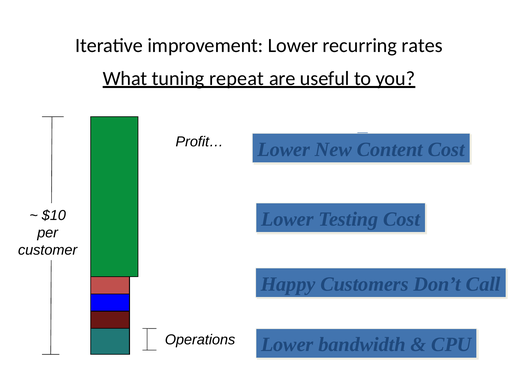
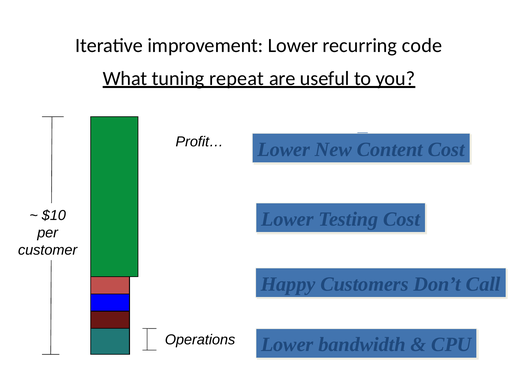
rates: rates -> code (422, 45)
